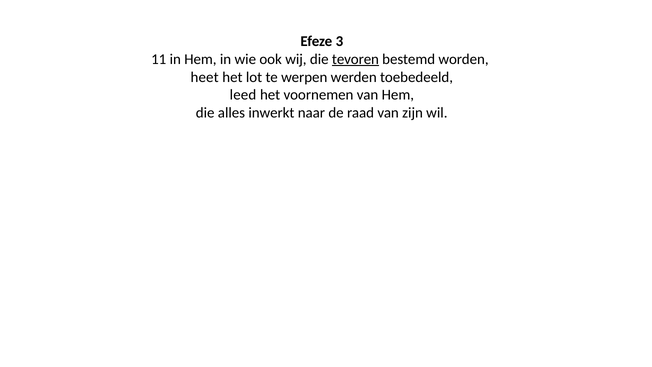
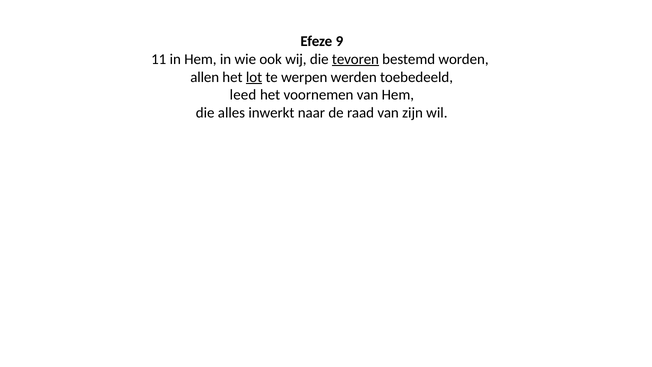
3: 3 -> 9 (339, 41)
heet: heet -> allen (205, 77)
lot underline: none -> present (254, 77)
